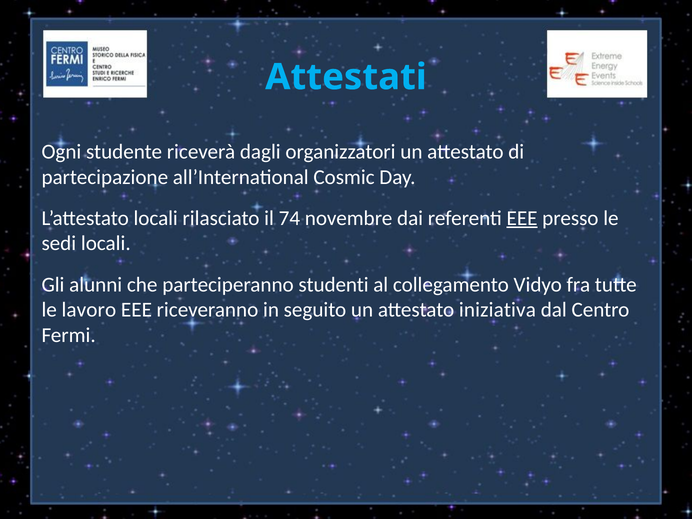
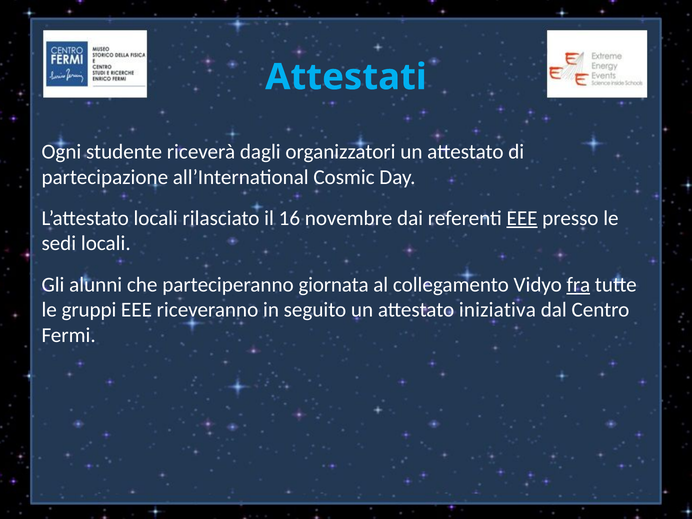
74: 74 -> 16 (289, 218)
studenti: studenti -> giornata (334, 285)
fra underline: none -> present (578, 285)
lavoro: lavoro -> gruppi (89, 310)
